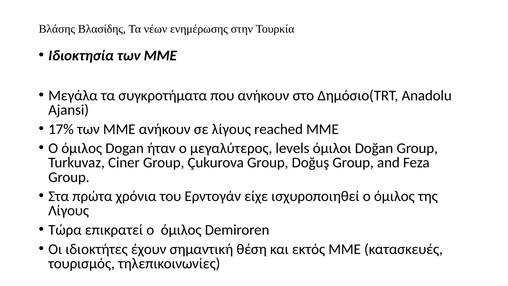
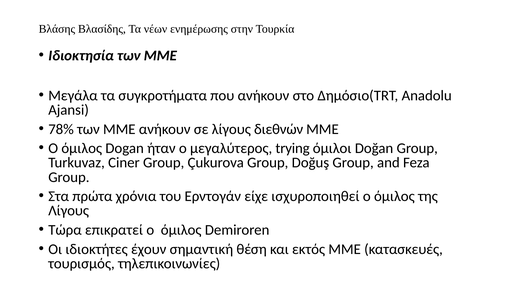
17%: 17% -> 78% (61, 129)
reached: reached -> διεθνών (279, 129)
levels: levels -> trying (293, 148)
